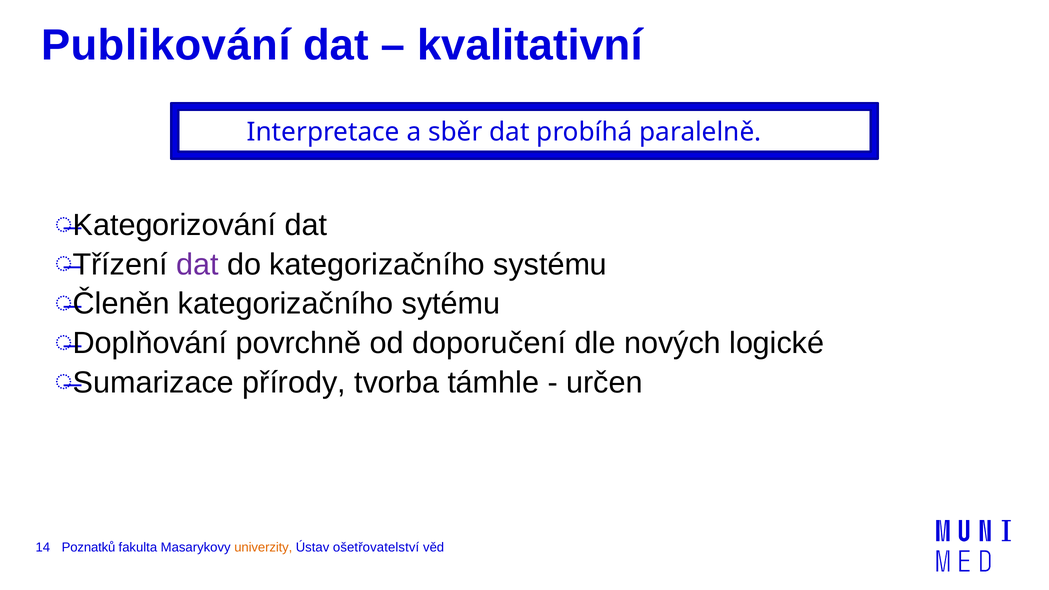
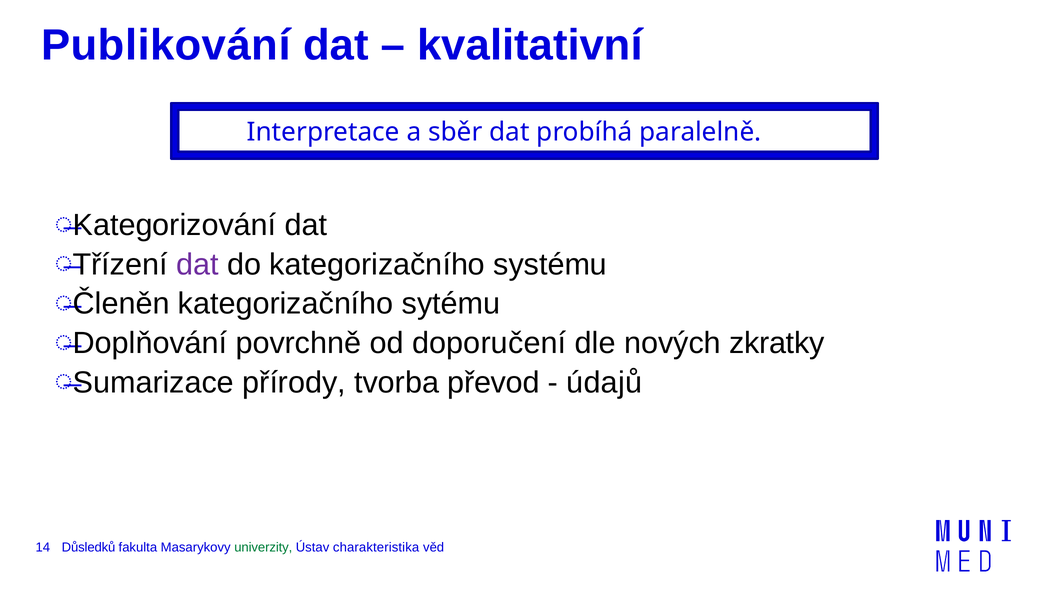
logické: logické -> zkratky (777, 343)
támhle: támhle -> převod (494, 383)
určen: určen -> údajů (604, 383)
Poznatků: Poznatků -> Důsledků (89, 548)
univerzity colour: orange -> green (263, 548)
ošetřovatelství: ošetřovatelství -> charakteristika (376, 548)
